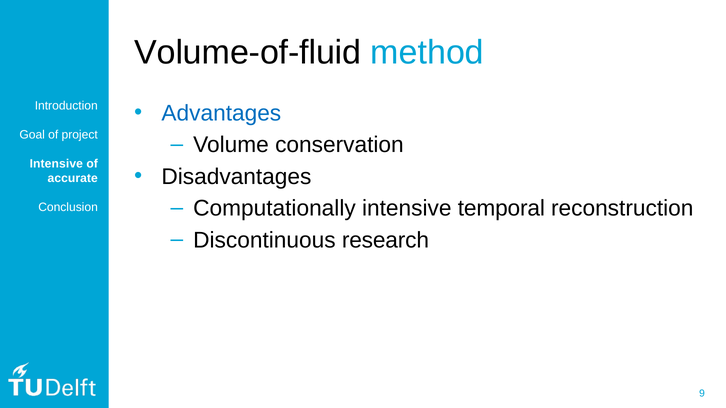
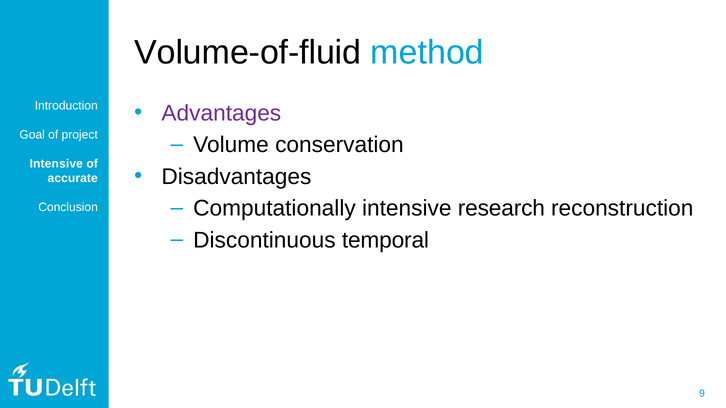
Advantages colour: blue -> purple (221, 113)
temporal: temporal -> research (501, 209)
research: research -> temporal (385, 240)
